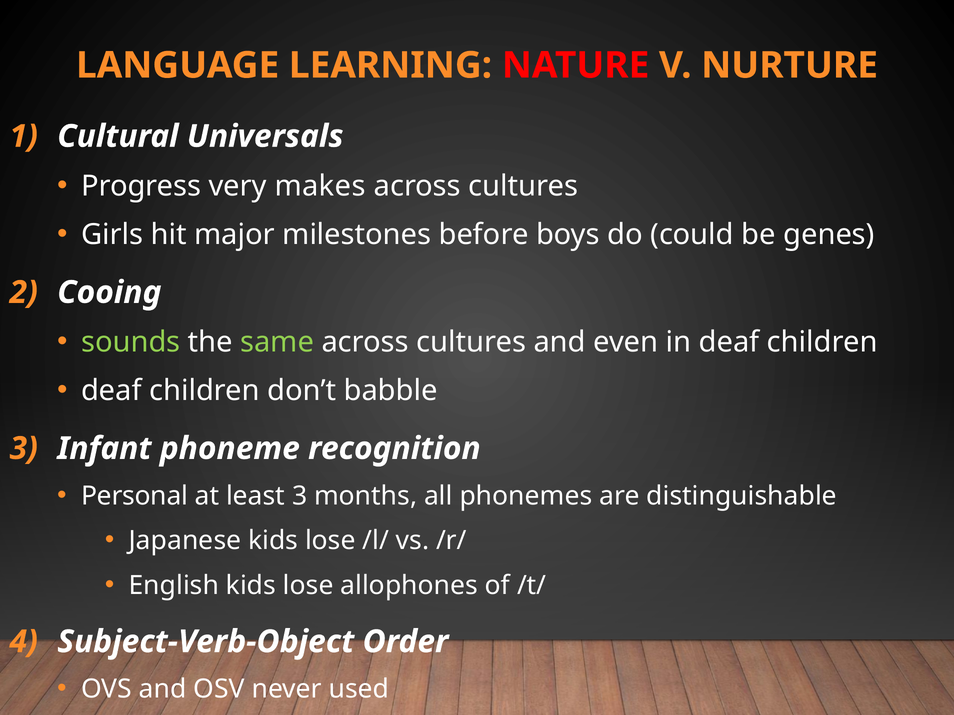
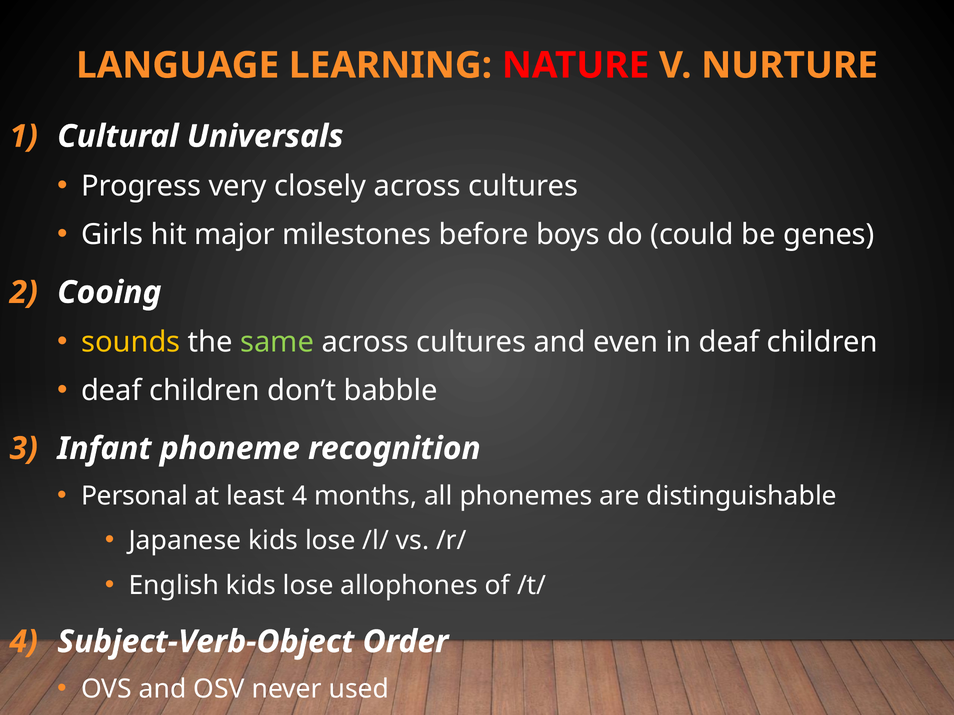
makes: makes -> closely (320, 186)
sounds colour: light green -> yellow (131, 343)
least 3: 3 -> 4 (300, 496)
